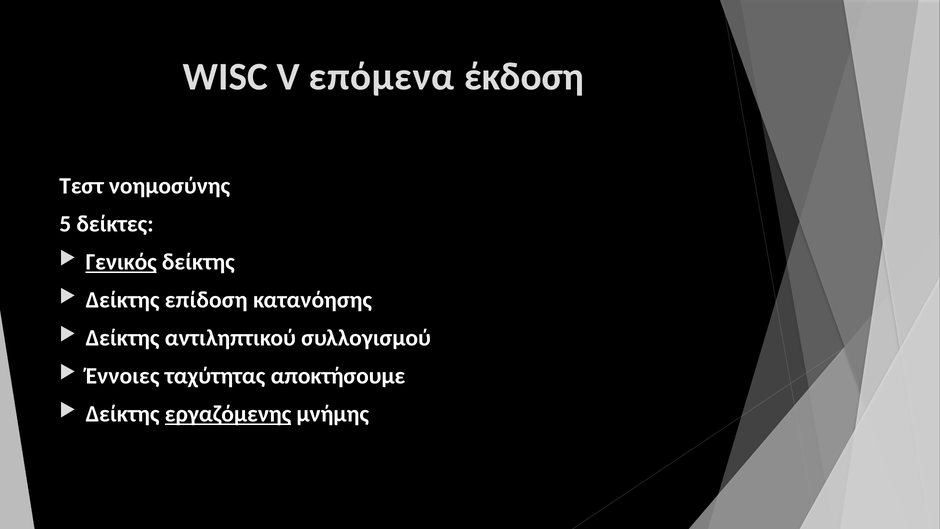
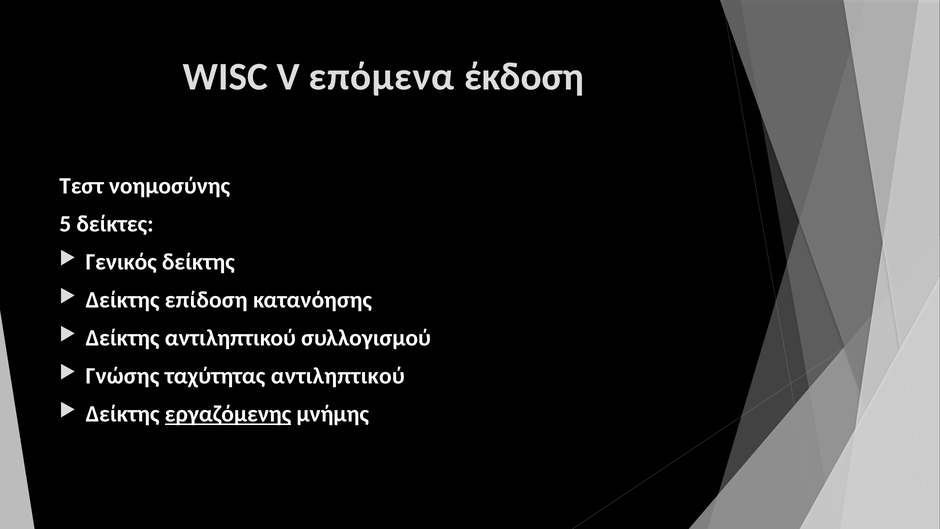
Γενικός underline: present -> none (121, 262)
Έννοιες: Έννοιες -> Γνώσης (123, 376)
ταχύτητας αποκτήσουμε: αποκτήσουμε -> αντιληπτικού (338, 376)
